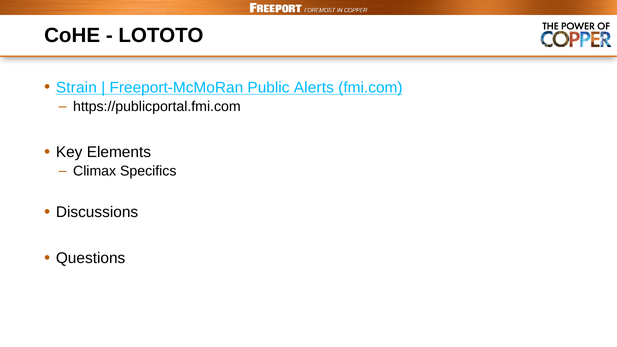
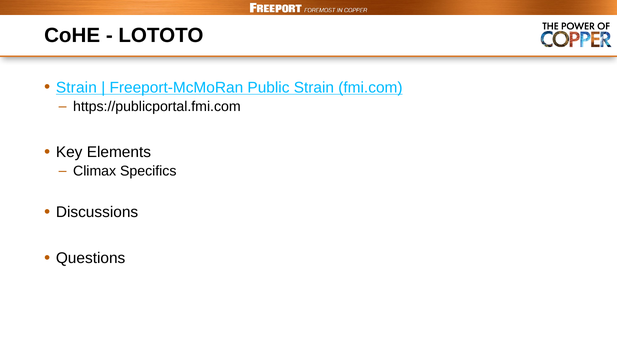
Public Alerts: Alerts -> Strain (314, 87)
